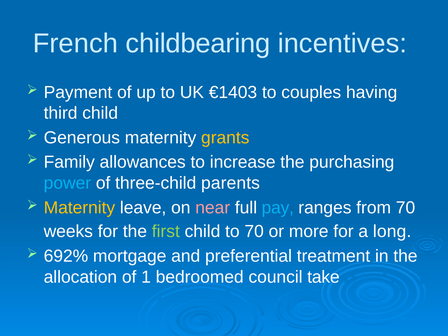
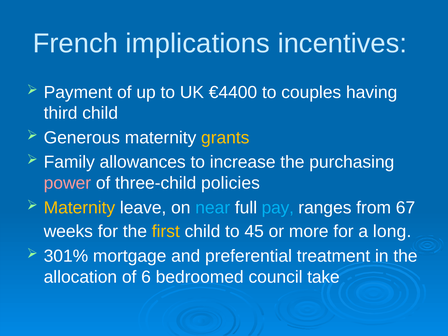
childbearing: childbearing -> implications (198, 43)
€1403: €1403 -> €4400 (233, 92)
power colour: light blue -> pink (67, 183)
parents: parents -> policies (231, 183)
near colour: pink -> light blue (213, 208)
from 70: 70 -> 67 (406, 208)
first colour: light green -> yellow (166, 231)
to 70: 70 -> 45 (254, 231)
692%: 692% -> 301% (66, 256)
1: 1 -> 6 (146, 277)
